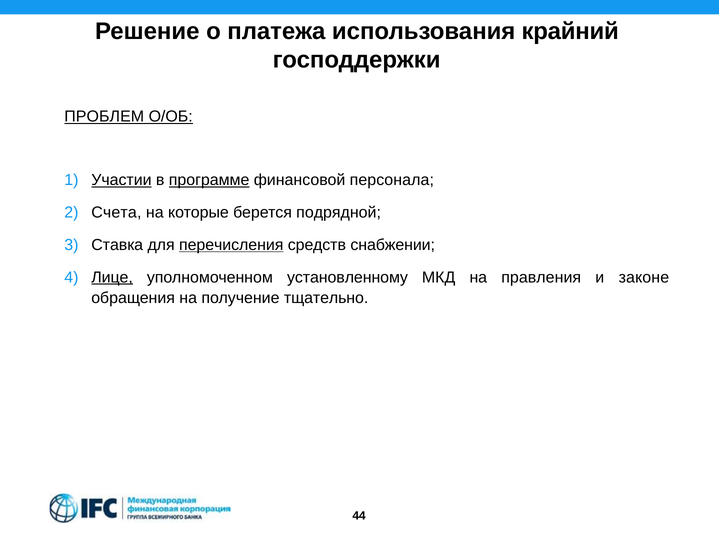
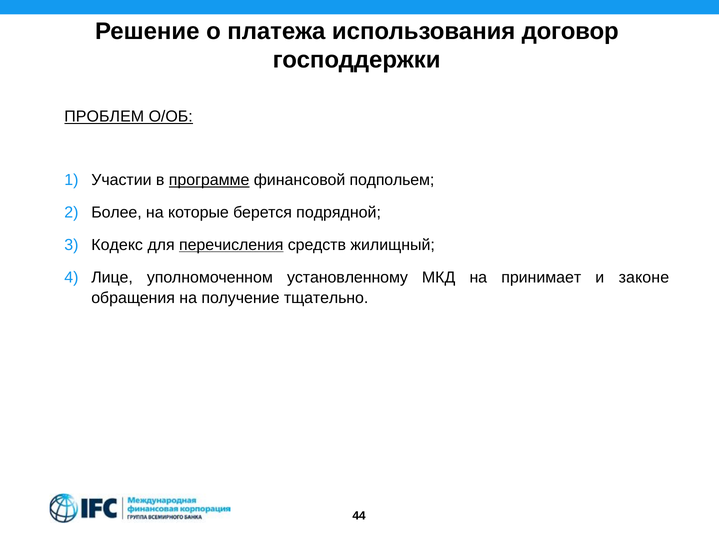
крайний: крайний -> договор (570, 31)
Участии underline: present -> none (121, 180)
персонала: персонала -> подпольем (392, 180)
Счета: Счета -> Более (116, 213)
Ставка: Ставка -> Кодекс (117, 245)
снабжении: снабжении -> жилищный (393, 245)
Лице underline: present -> none (112, 277)
правления: правления -> принимает (541, 277)
